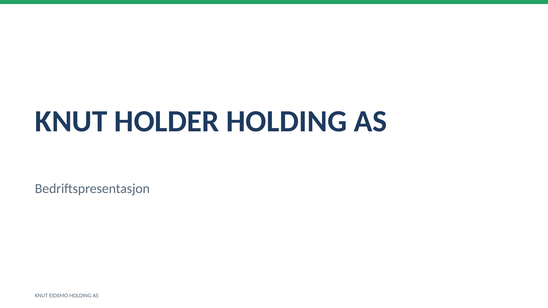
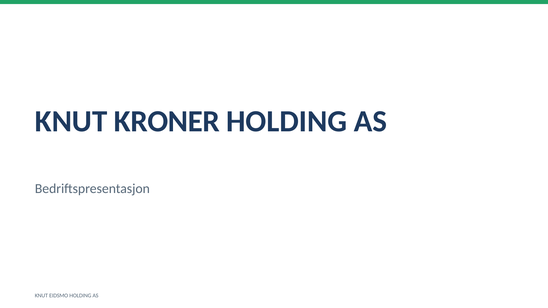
HOLDER: HOLDER -> KRONER (167, 122)
